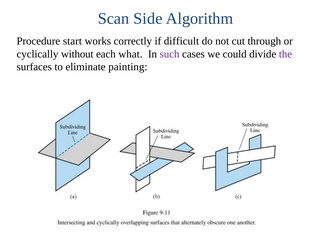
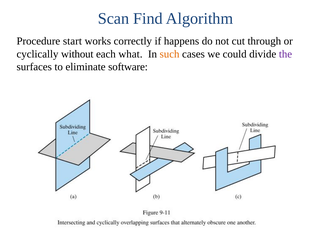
Side: Side -> Find (148, 19)
difficult: difficult -> happens (182, 41)
such colour: purple -> orange (170, 54)
painting: painting -> software (128, 67)
